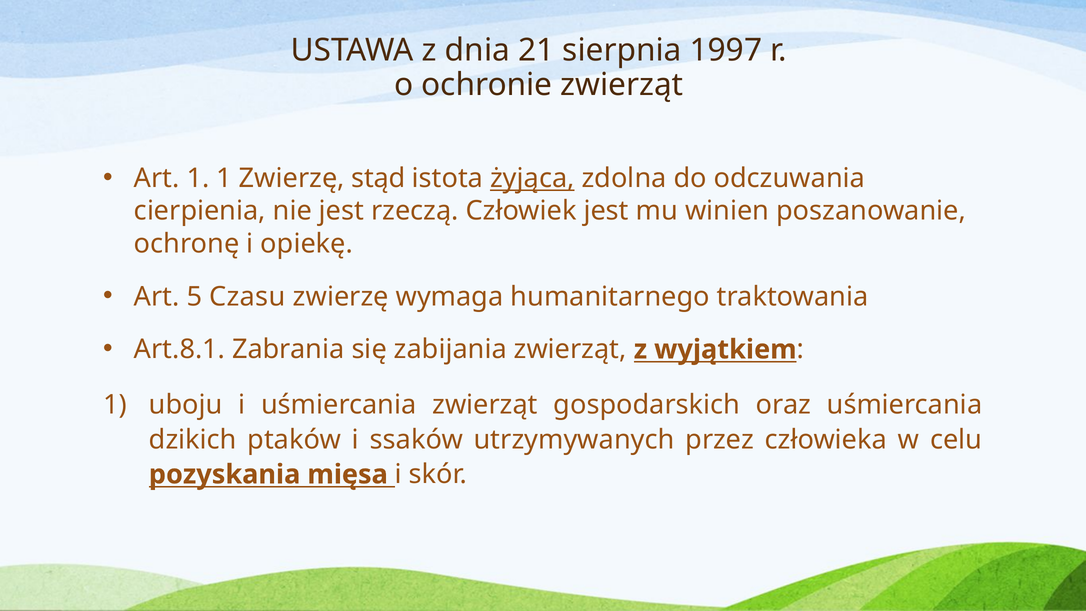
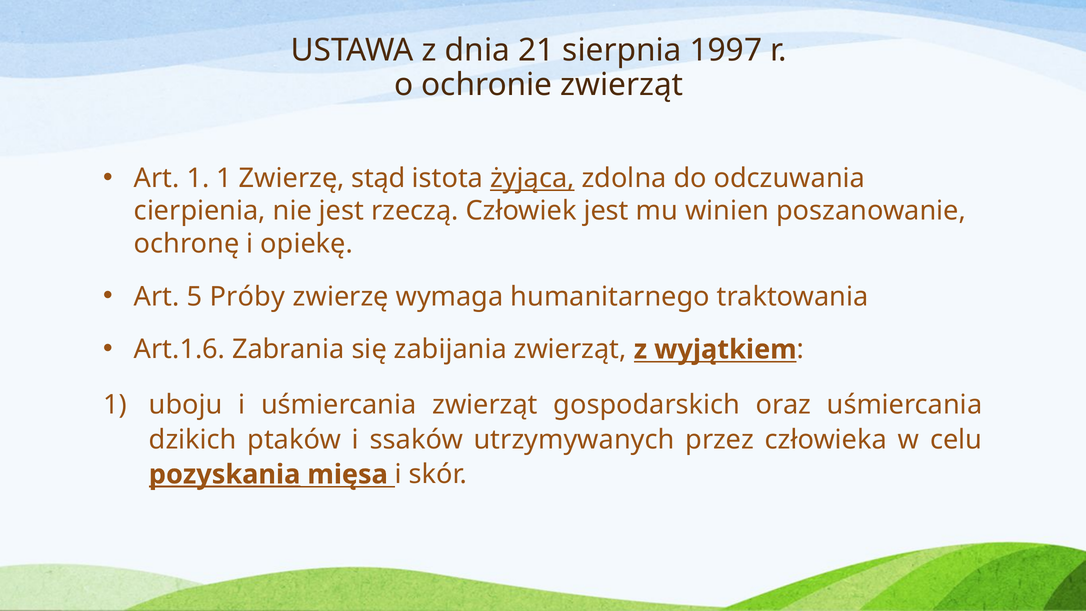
Czasu: Czasu -> Próby (247, 296)
Art.8.1: Art.8.1 -> Art.1.6 (180, 349)
pozyskania underline: none -> present (225, 474)
